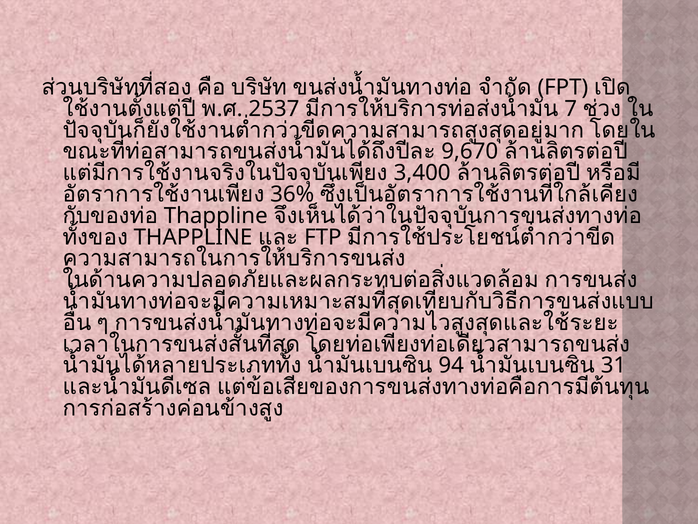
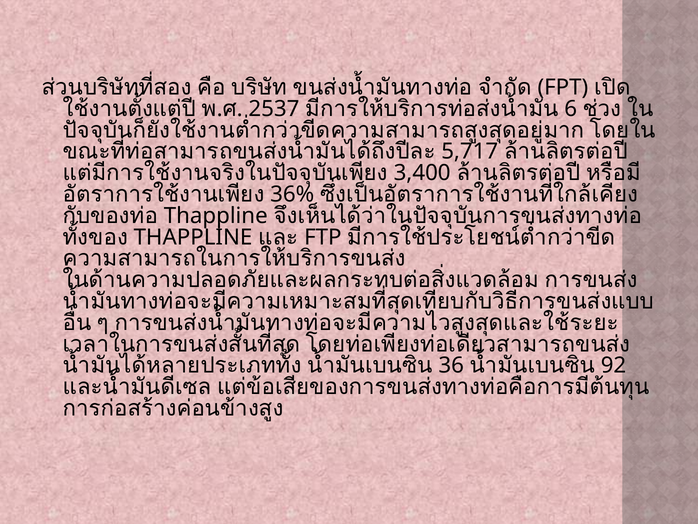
7: 7 -> 6 (571, 109)
9,670: 9,670 -> 5,717 (470, 151)
94: 94 -> 36 (451, 365)
31: 31 -> 92 (614, 365)
